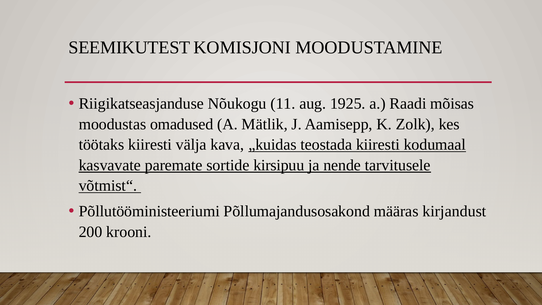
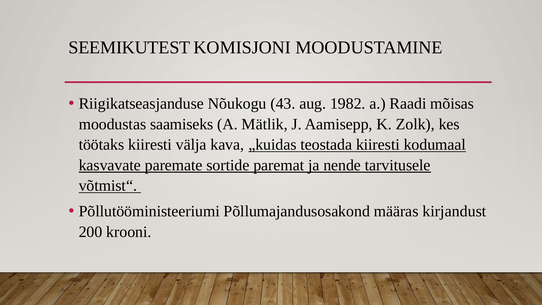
11: 11 -> 43 (283, 104)
1925: 1925 -> 1982 (348, 104)
omadused: omadused -> saamiseks (182, 124)
kirsipuu: kirsipuu -> paremat (279, 165)
